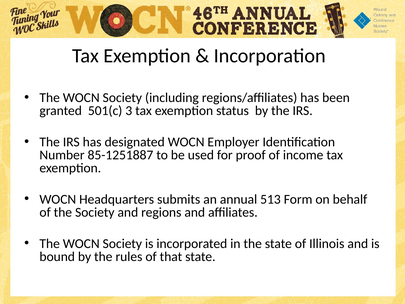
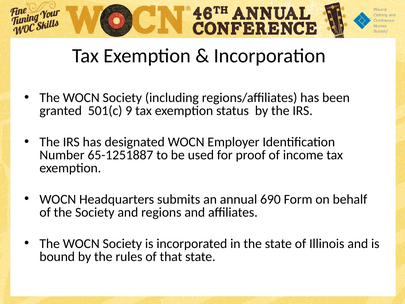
3: 3 -> 9 (129, 111)
85-1251887: 85-1251887 -> 65-1251887 (120, 155)
513: 513 -> 690 (270, 199)
